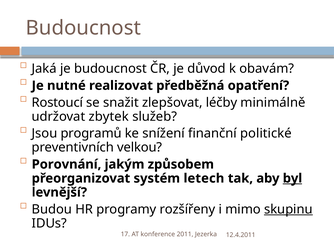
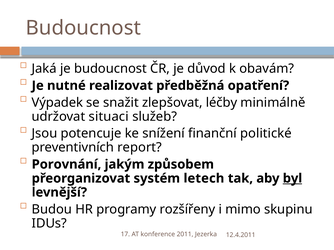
Rostoucí: Rostoucí -> Výpadek (57, 103)
zbytek: zbytek -> situaci (109, 117)
programů: programů -> potencuje (91, 134)
velkou: velkou -> report (140, 148)
skupinu underline: present -> none (288, 210)
